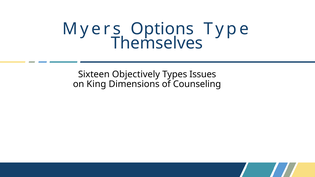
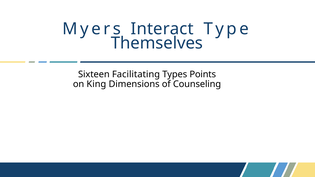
Options: Options -> Interact (162, 29)
Objectively: Objectively -> Facilitating (136, 74)
Issues: Issues -> Points (203, 74)
